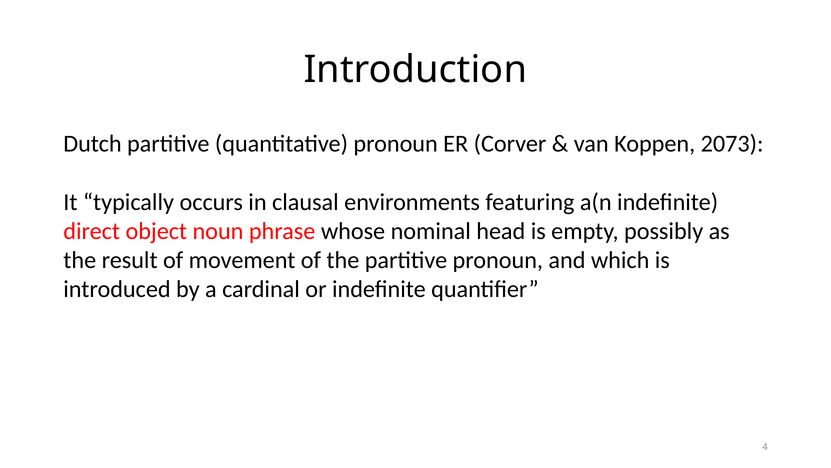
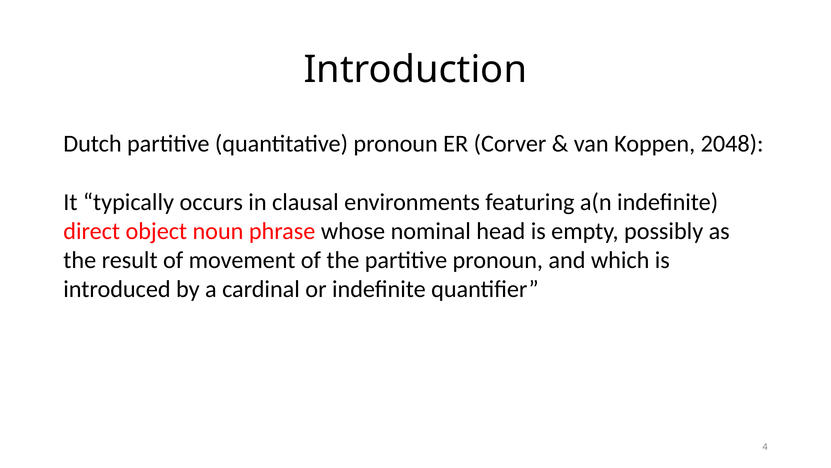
2073: 2073 -> 2048 (732, 144)
